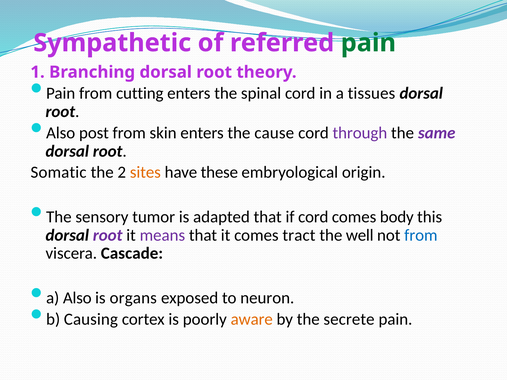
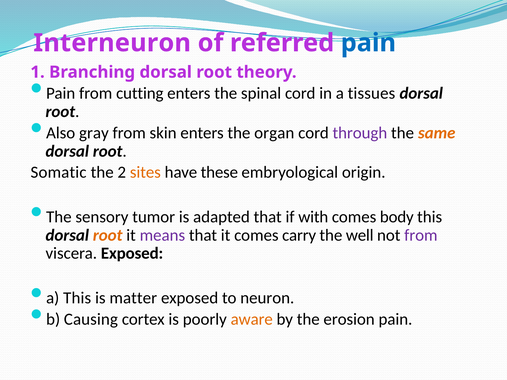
Sympathetic: Sympathetic -> Interneuron (112, 43)
pain colour: green -> blue (368, 43)
post: post -> gray (94, 133)
cause: cause -> organ (274, 133)
same colour: purple -> orange (437, 133)
if cord: cord -> with (313, 217)
root colour: purple -> orange (108, 235)
tract: tract -> carry (299, 235)
from colour: blue -> purple (421, 235)
viscera Cascade: Cascade -> Exposed (132, 254)
a Also: Also -> This (77, 298)
organs: organs -> matter (133, 298)
secrete: secrete -> erosion (349, 319)
